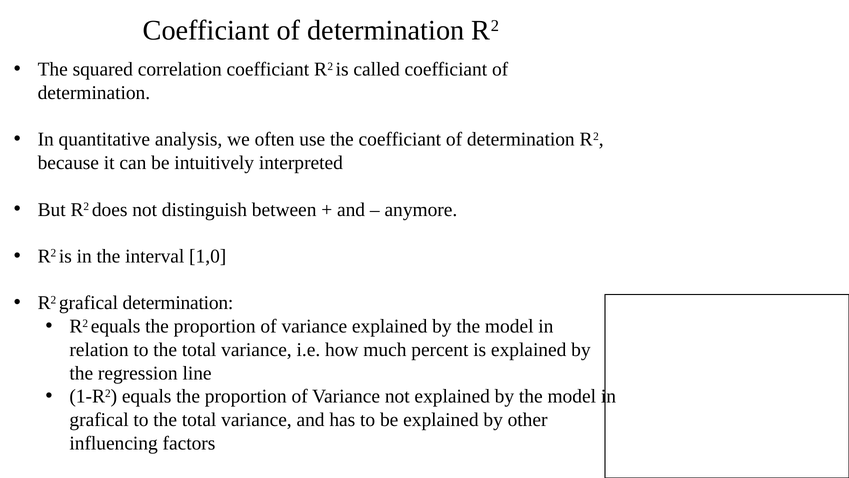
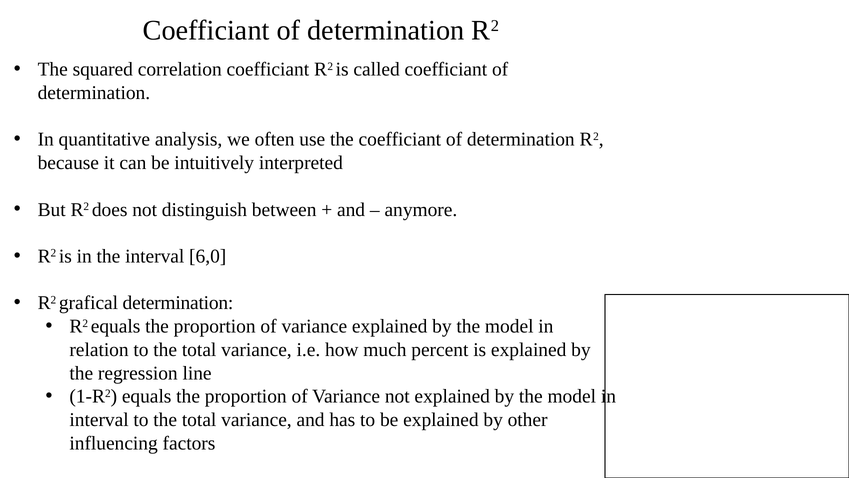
1,0: 1,0 -> 6,0 (208, 256)
grafical: grafical -> interval (99, 419)
